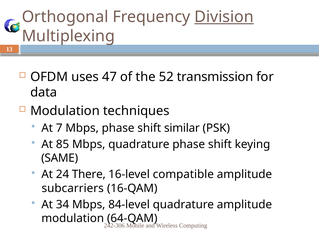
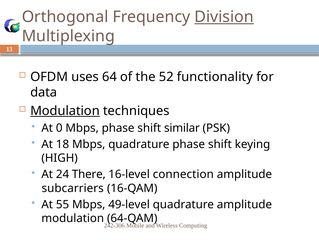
47: 47 -> 64 (110, 77)
transmission: transmission -> functionality (215, 77)
Modulation underline: none -> present (65, 111)
7: 7 -> 0 (59, 128)
85: 85 -> 18 (63, 144)
SAME: SAME -> HIGH (60, 158)
compatible: compatible -> connection (183, 174)
34: 34 -> 55 (63, 204)
84-level: 84-level -> 49-level (129, 204)
